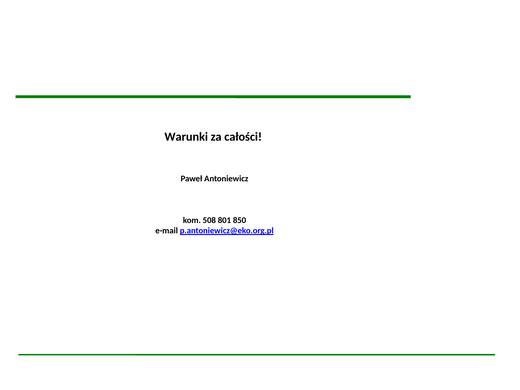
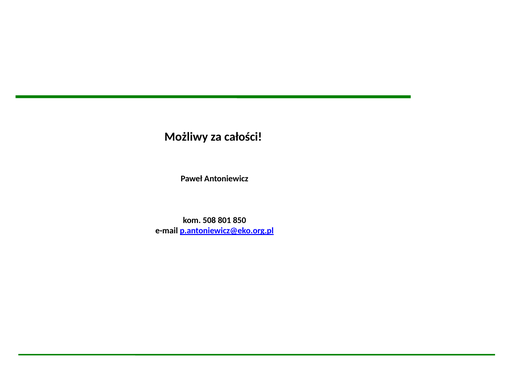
Warunki: Warunki -> Możliwy (186, 137)
